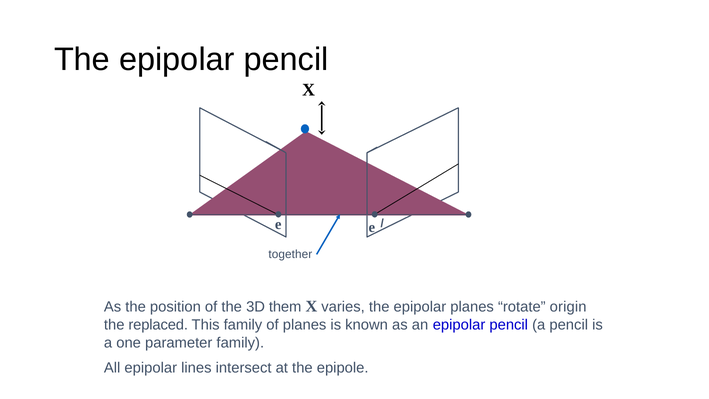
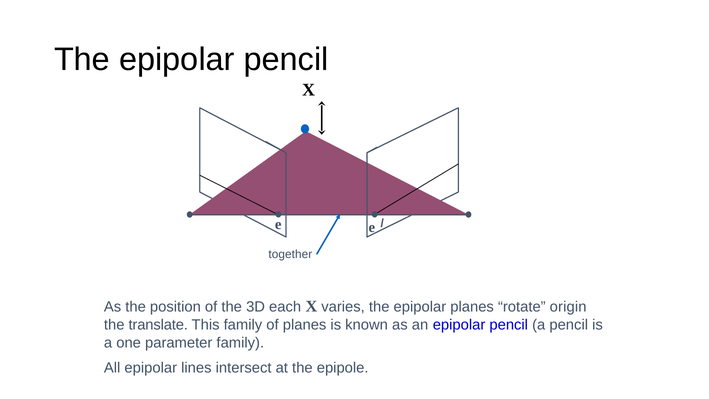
them: them -> each (285, 307)
replaced: replaced -> translate (158, 325)
